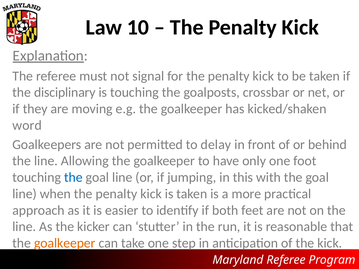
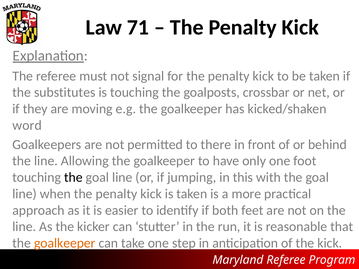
10: 10 -> 71 (138, 27)
disciplinary: disciplinary -> substitutes (65, 93)
delay: delay -> there (216, 145)
the colour: blue -> black (73, 178)
